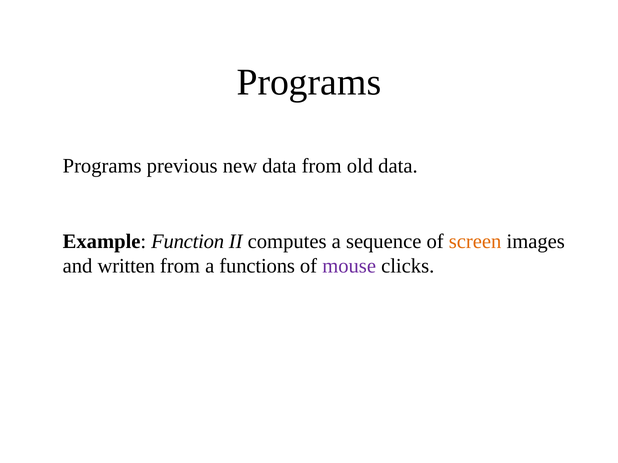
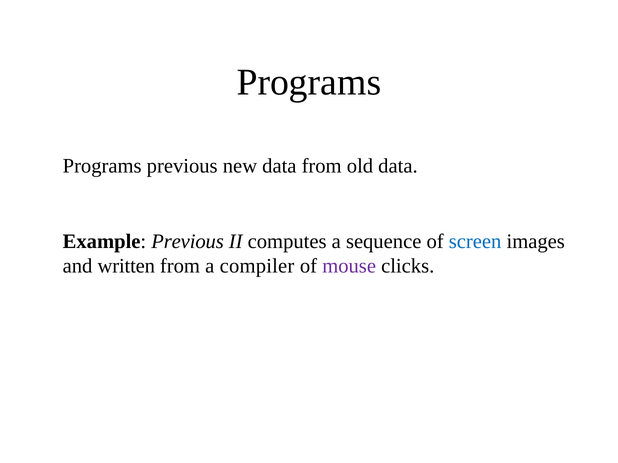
Example Function: Function -> Previous (188, 241)
screen colour: orange -> blue (475, 241)
functions: functions -> compiler (257, 266)
